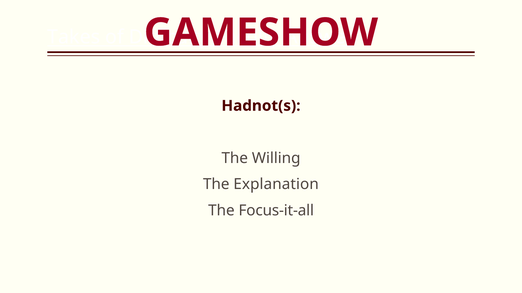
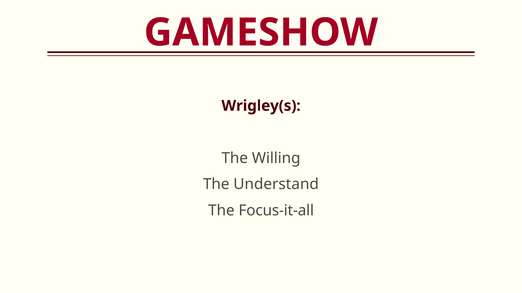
Hadnot(s: Hadnot(s -> Wrigley(s (261, 106)
Explanation: Explanation -> Understand (276, 185)
